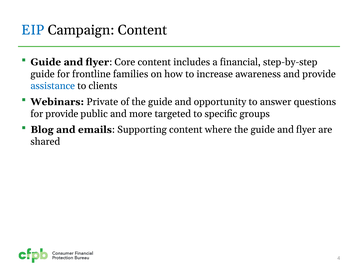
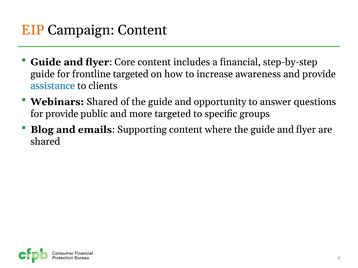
EIP colour: blue -> orange (33, 30)
frontline families: families -> targeted (131, 74)
Webinars Private: Private -> Shared (102, 102)
